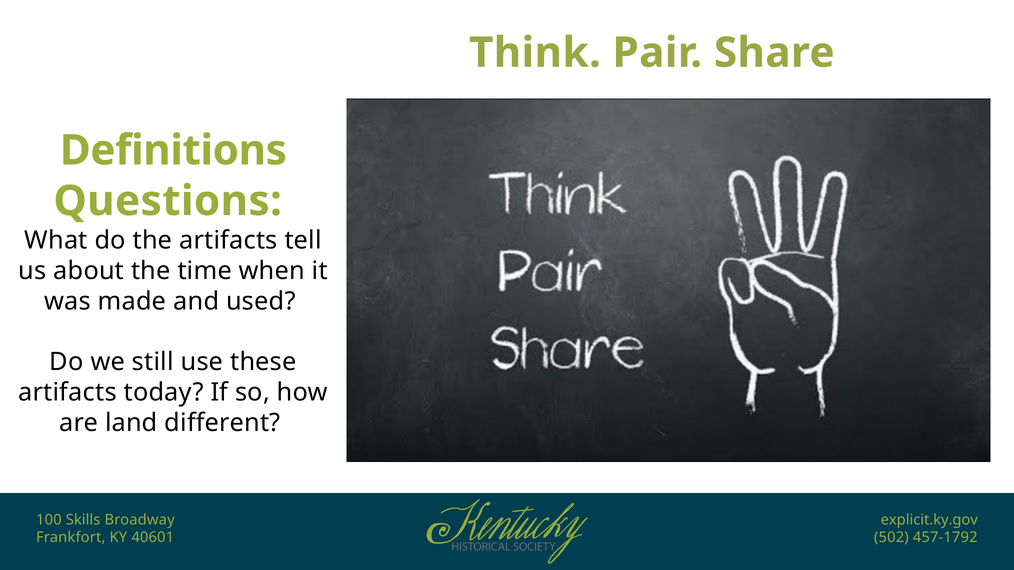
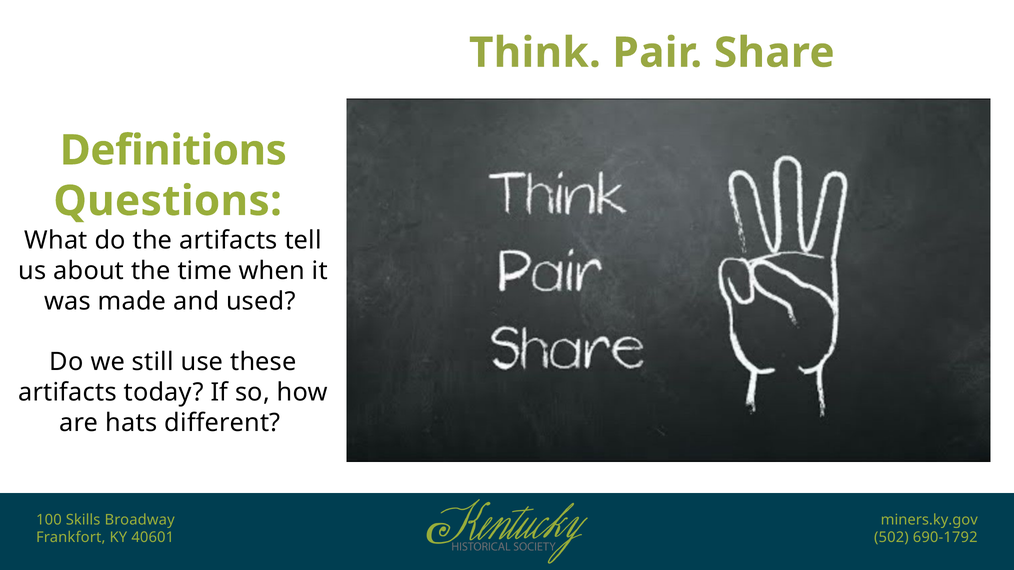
land: land -> hats (131, 423)
explicit.ky.gov: explicit.ky.gov -> miners.ky.gov (929, 520)
457-1792: 457-1792 -> 690-1792 (945, 538)
